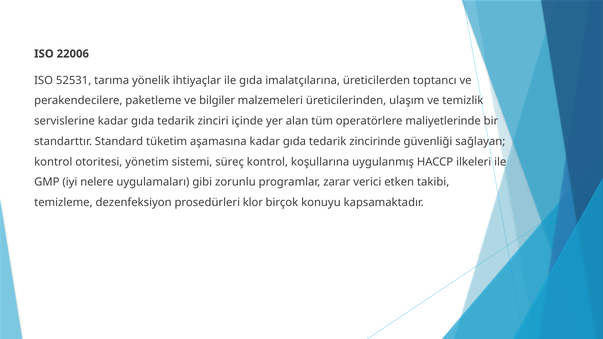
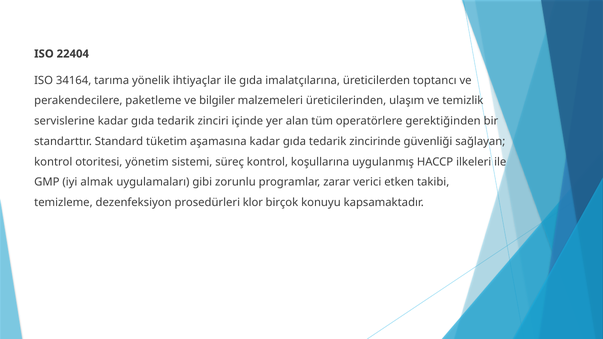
22006: 22006 -> 22404 (73, 54)
52531: 52531 -> 34164 (74, 80)
maliyetlerinde: maliyetlerinde -> gerektiğinden (443, 121)
nelere: nelere -> almak (97, 182)
